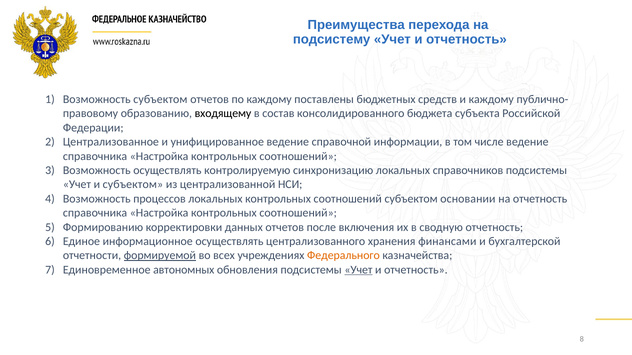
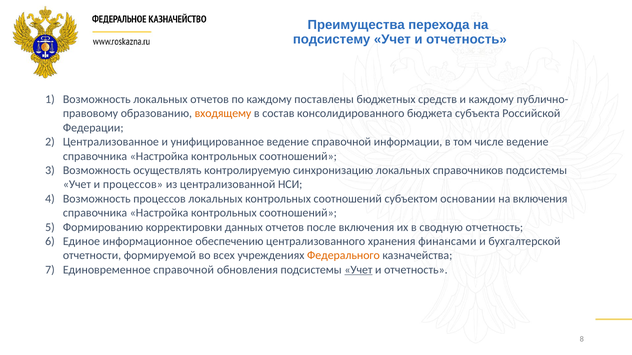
Возможность субъектом: субъектом -> локальных (160, 99)
входящему colour: black -> orange (223, 114)
и субъектом: субъектом -> процессов (133, 185)
на отчетность: отчетность -> включения (540, 199)
информационное осуществлять: осуществлять -> обеспечению (229, 242)
формируемой underline: present -> none (160, 256)
Единовременное автономных: автономных -> справочной (184, 270)
